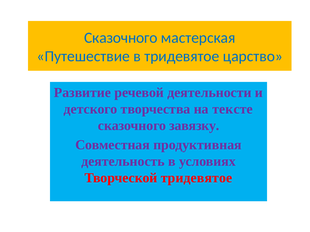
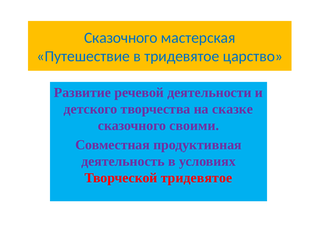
тексте: тексте -> сказке (233, 109)
завязку: завязку -> своими (194, 126)
